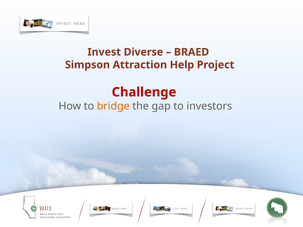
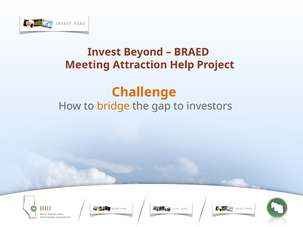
Diverse: Diverse -> Beyond (143, 52)
Simpson: Simpson -> Meeting (87, 65)
Challenge colour: red -> orange (144, 92)
